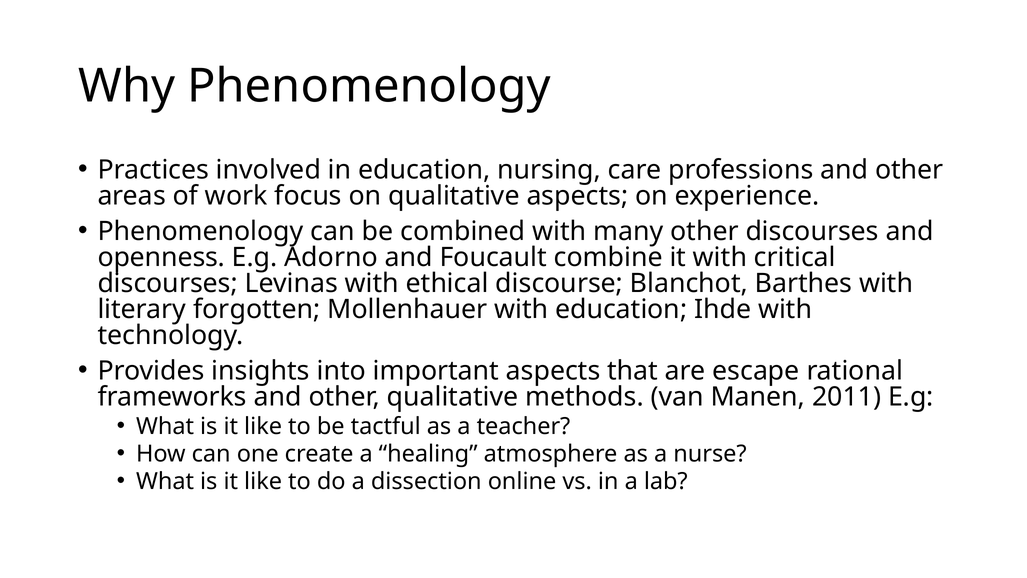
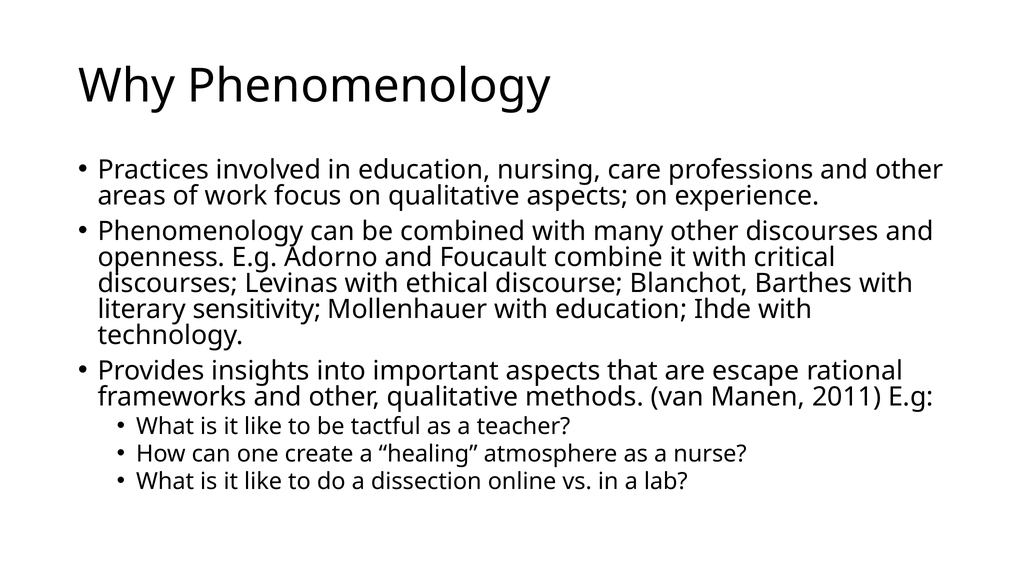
forgotten: forgotten -> sensitivity (257, 309)
